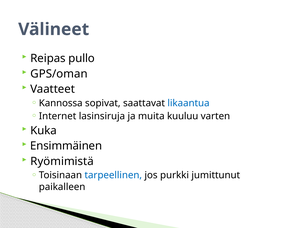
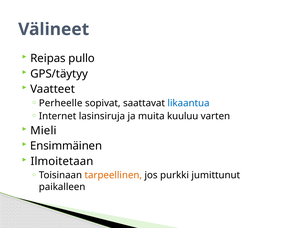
GPS/oman: GPS/oman -> GPS/täytyy (59, 74)
Kannossa: Kannossa -> Perheelle (61, 103)
Kuka: Kuka -> Mieli (43, 131)
Ryömimistä: Ryömimistä -> Ilmoitetaan (62, 161)
tarpeellinen colour: blue -> orange (113, 175)
